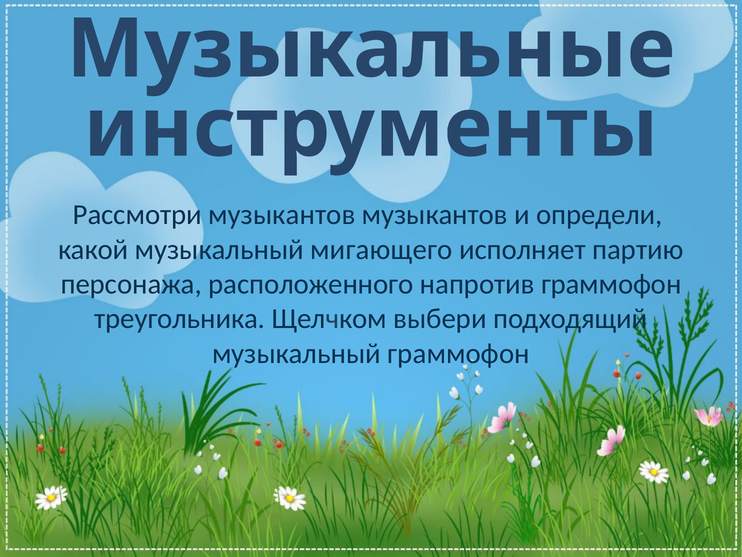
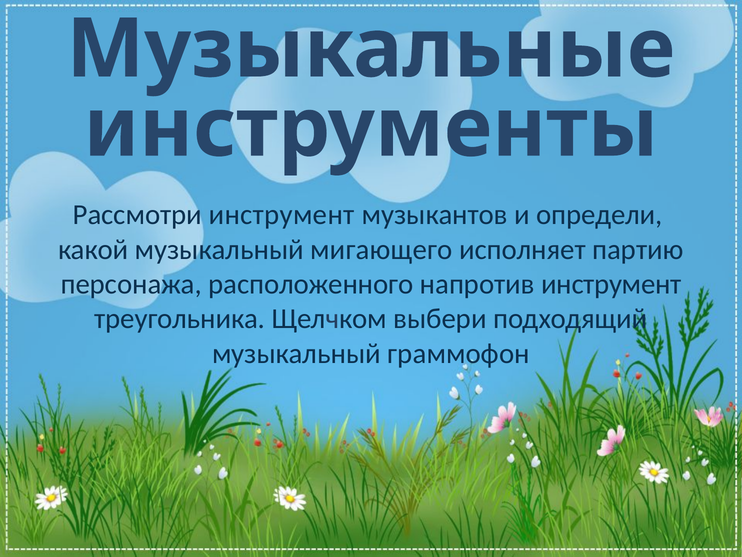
Рассмотри музыкантов: музыкантов -> инструмент (282, 215)
напротив граммофон: граммофон -> инструмент (611, 284)
